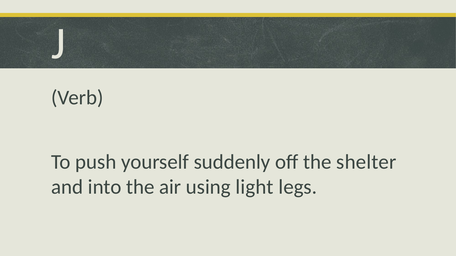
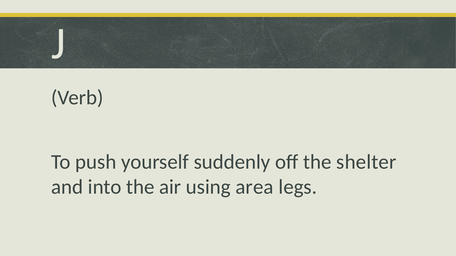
light: light -> area (255, 187)
